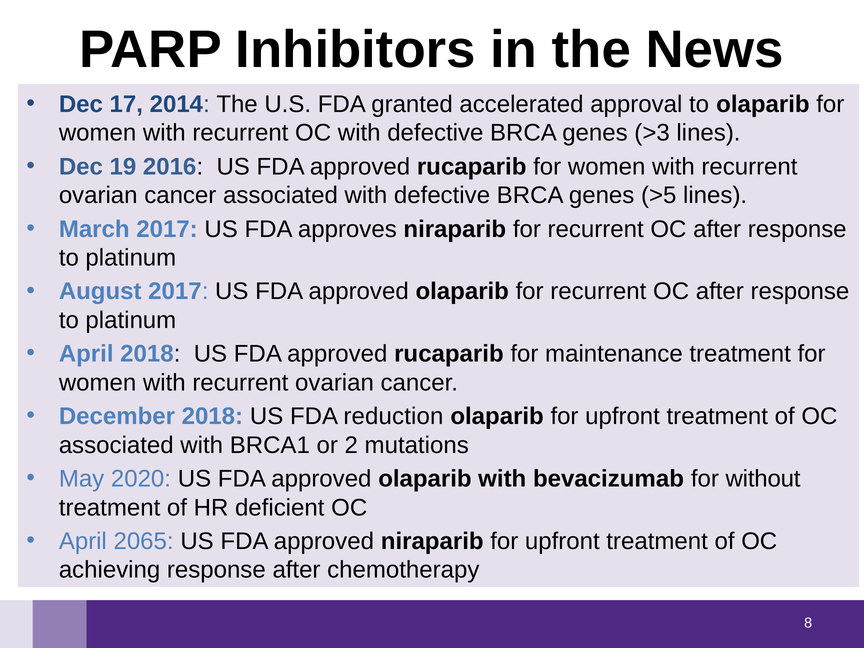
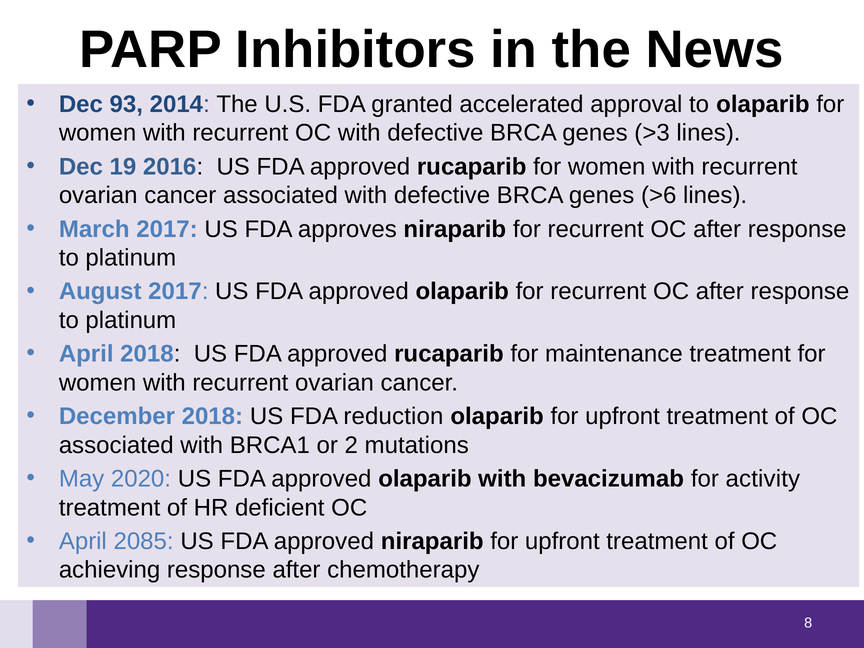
17: 17 -> 93 (126, 104)
>5: >5 -> >6 (659, 195)
without: without -> activity (763, 479)
2065: 2065 -> 2085 (144, 541)
